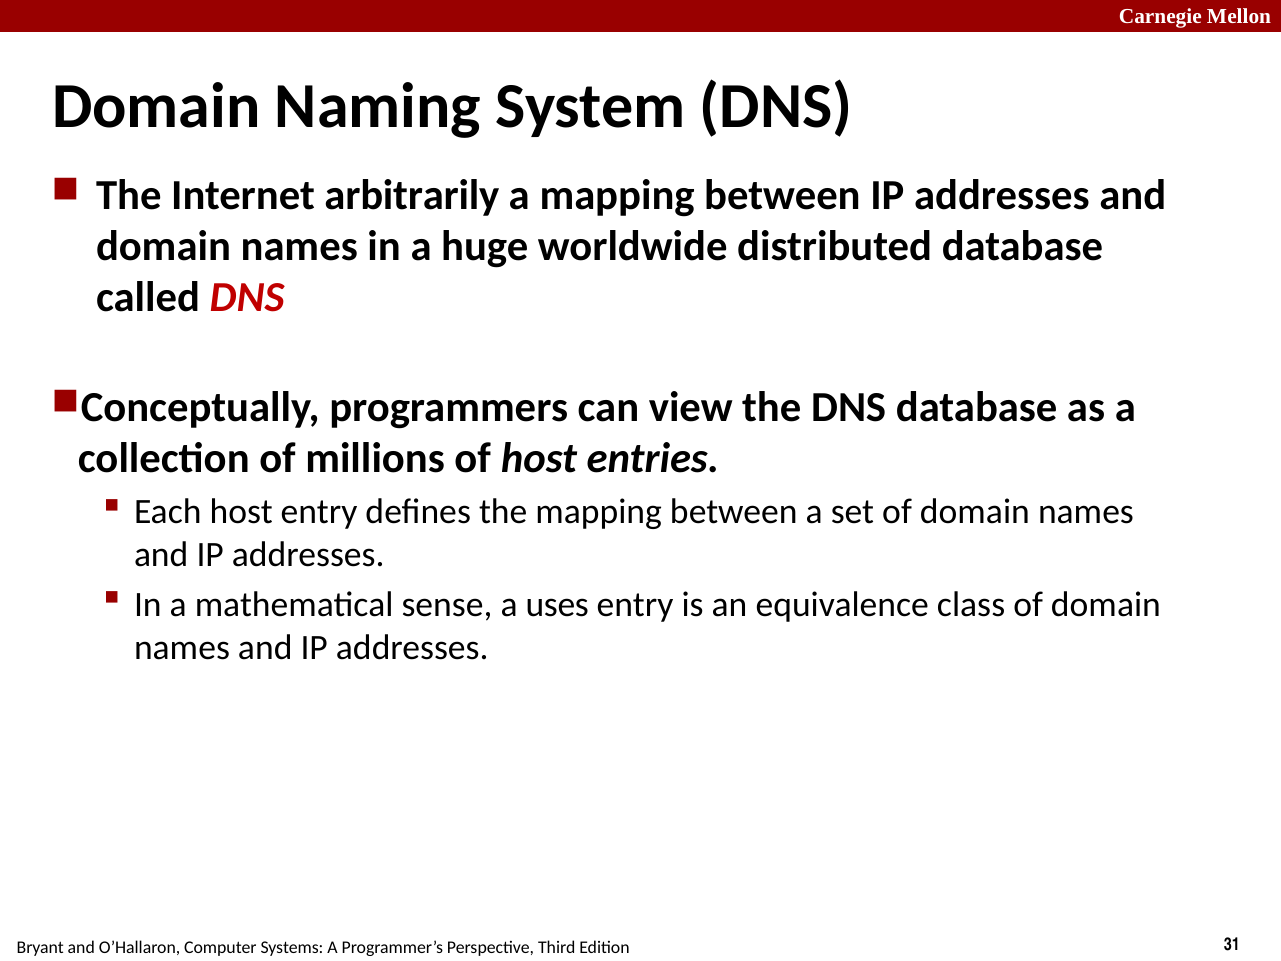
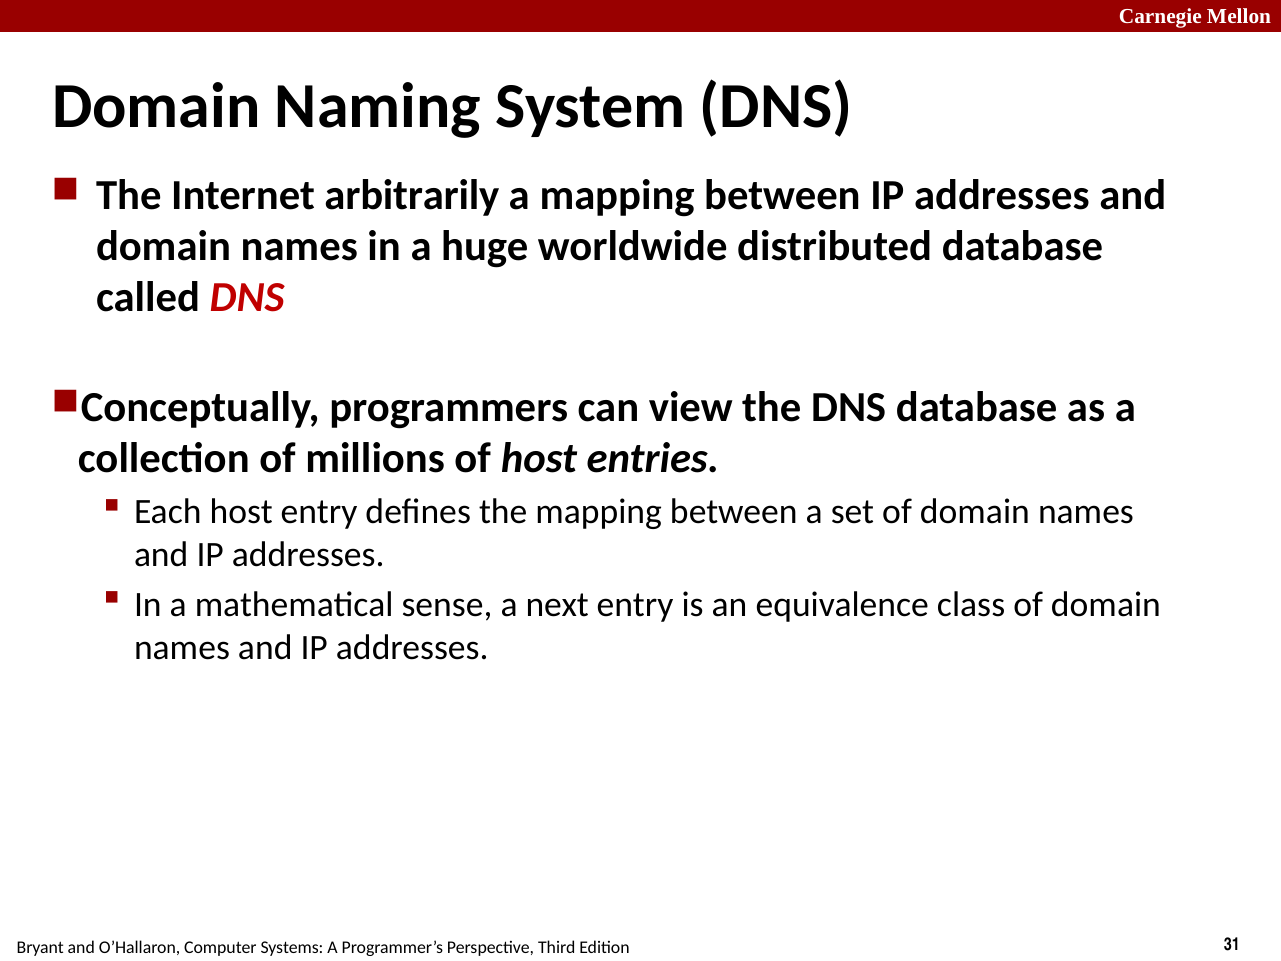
uses: uses -> next (557, 605)
